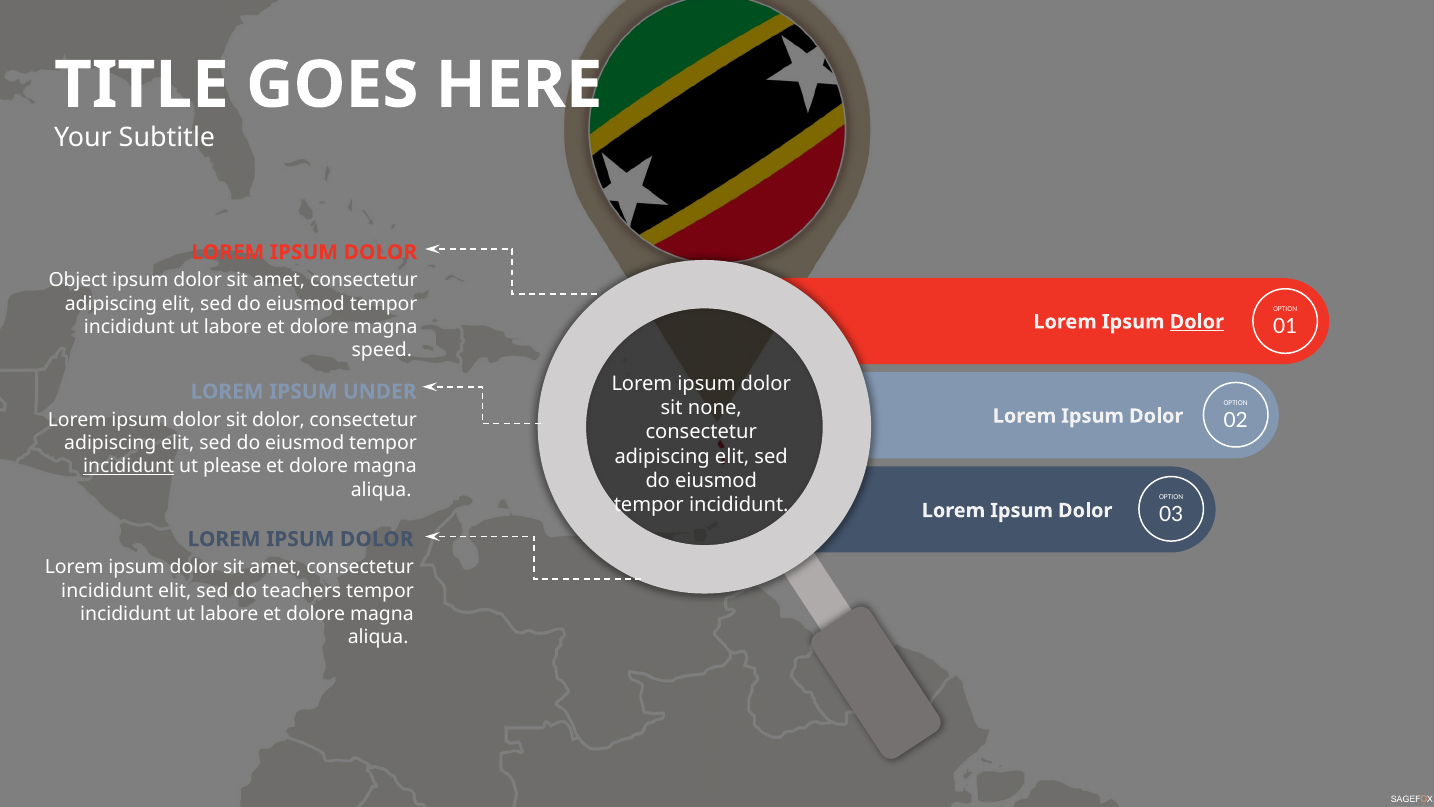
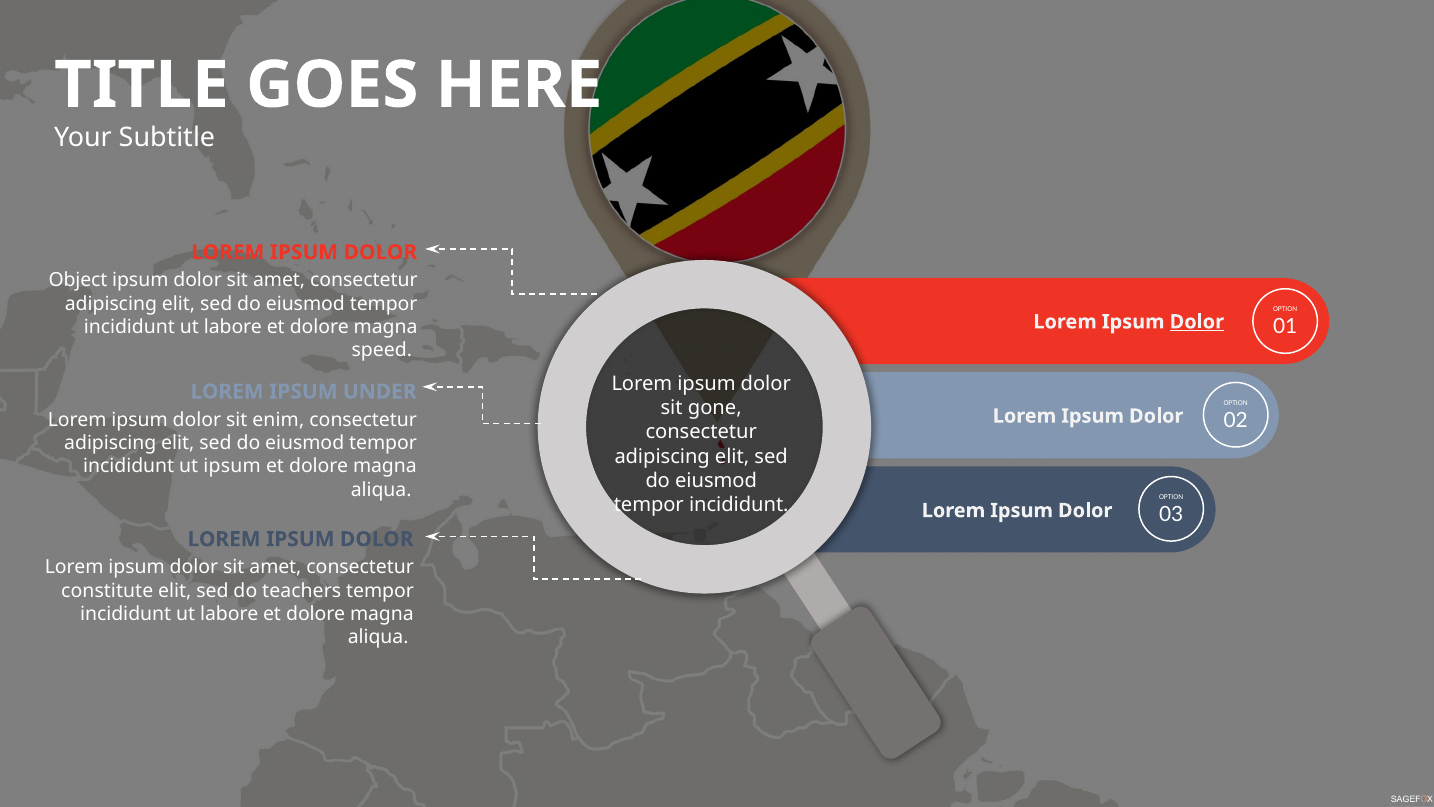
none: none -> gone (715, 408)
sit dolor: dolor -> enim (278, 419)
incididunt underline: present -> none (129, 466)
ut please: please -> ipsum (232, 466)
incididunt: incididunt -> constitute (107, 590)
